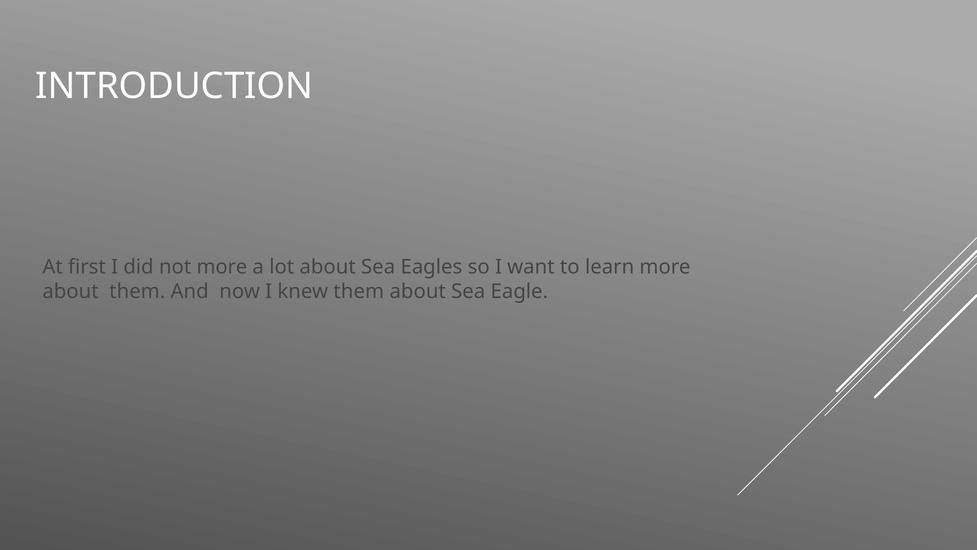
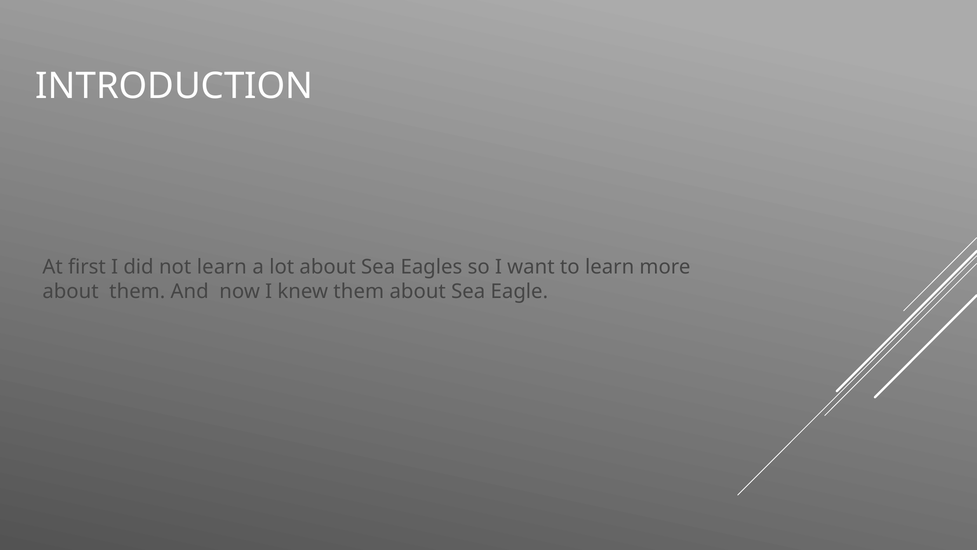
not more: more -> learn (222, 267)
